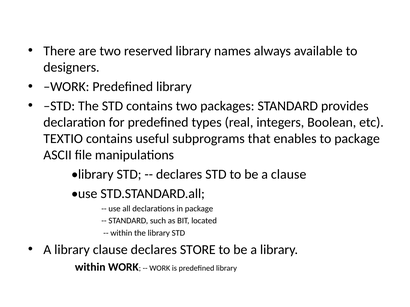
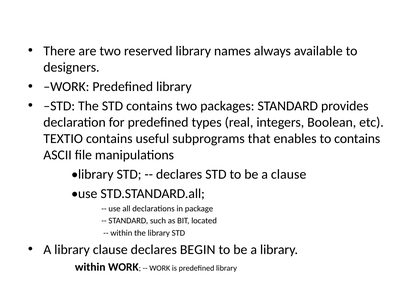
to package: package -> contains (357, 139)
STORE: STORE -> BEGIN (198, 250)
